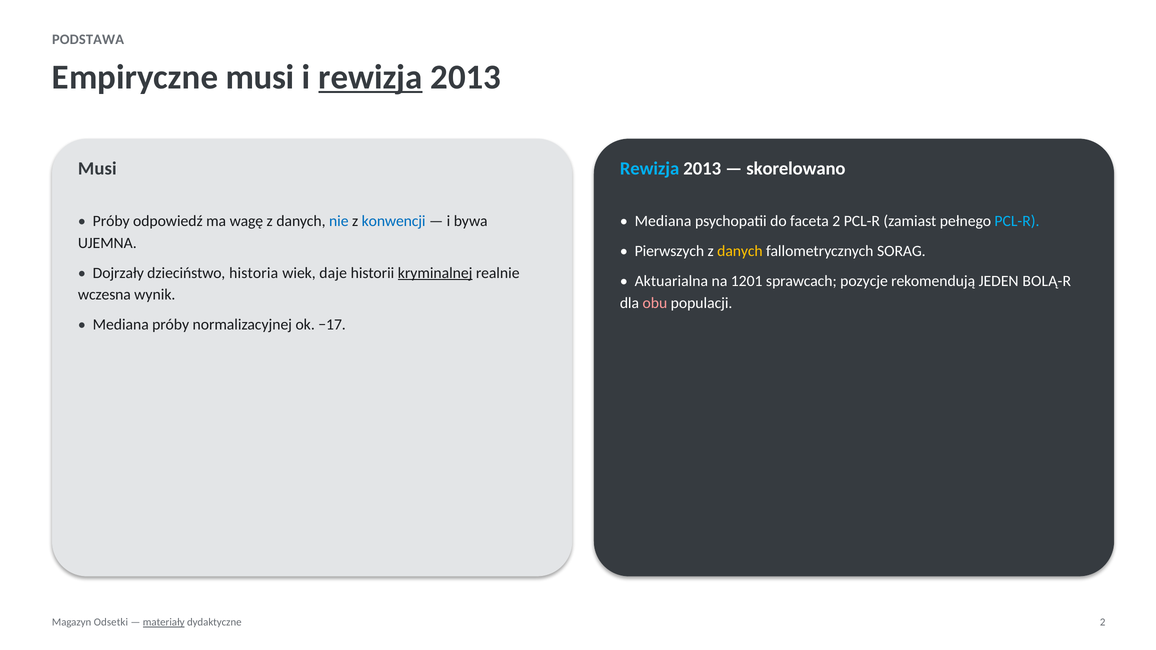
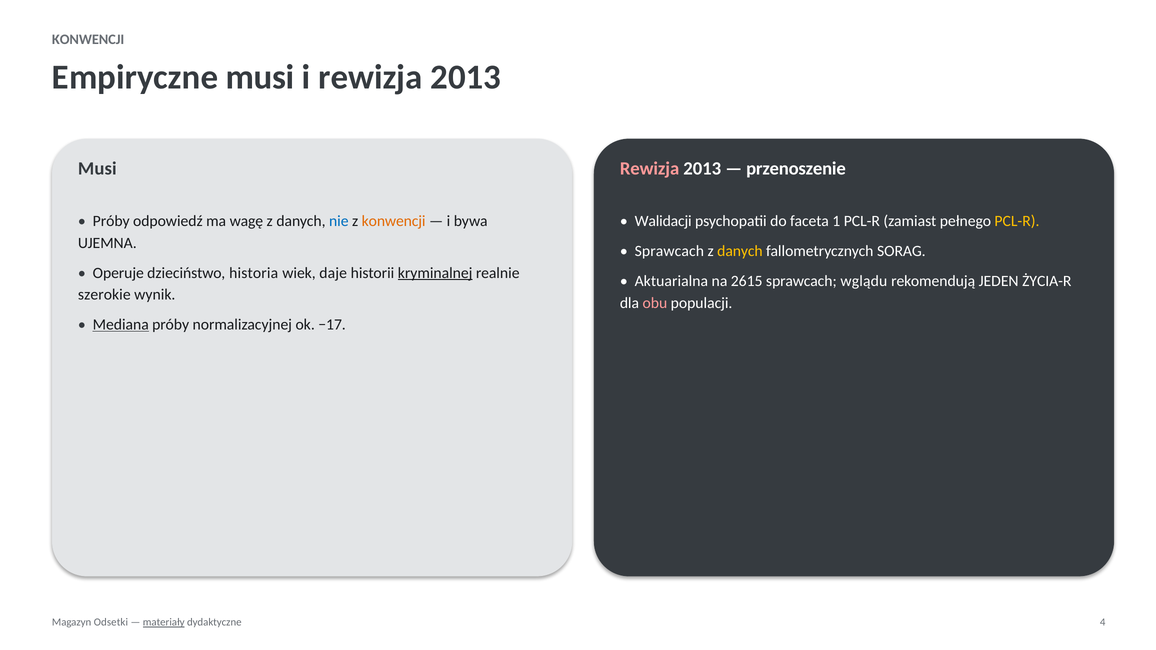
PODSTAWA: PODSTAWA -> KONWENCJI (88, 39)
rewizja underline: present -> none (370, 77)
Rewizja colour: light blue -> pink (650, 169)
skorelowano: skorelowano -> przenoszenie (796, 169)
konwencji colour: blue -> orange (394, 221)
Mediana: Mediana -> Walidacji (663, 221)
faceta 2: 2 -> 1 (836, 221)
PCL-R colour: light blue -> yellow (1017, 221)
Pierwszych: Pierwszych -> Sprawcach (669, 251)
Dojrzały: Dojrzały -> Operuje (118, 273)
1201: 1201 -> 2615 (747, 281)
pozycje: pozycje -> wglądu (864, 281)
BOLĄ-R: BOLĄ-R -> ŻYCIA-R (1047, 281)
wczesna: wczesna -> szerokie (104, 295)
Mediana underline: none -> present (121, 325)
dydaktyczne 2: 2 -> 4 (1103, 623)
